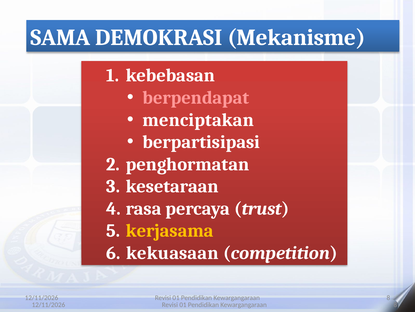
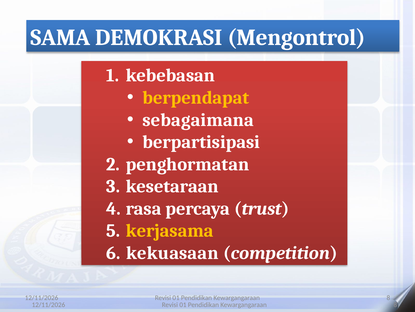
Mekanisme: Mekanisme -> Mengontrol (296, 37)
berpendapat colour: pink -> yellow (196, 97)
menciptakan: menciptakan -> sebagaimana (198, 120)
